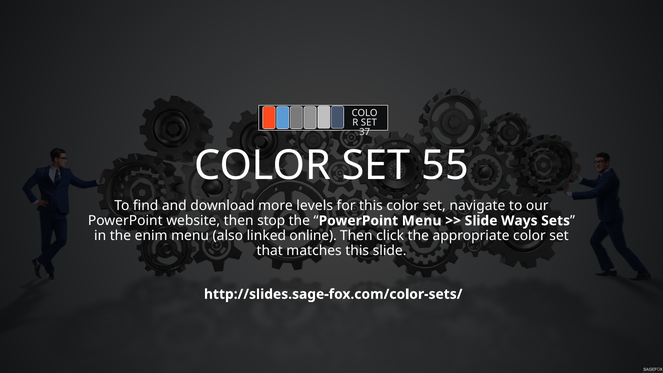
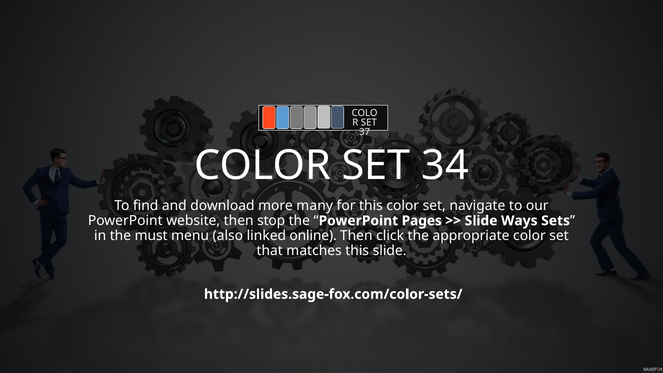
55: 55 -> 34 (445, 166)
levels: levels -> many (315, 206)
PowerPoint Menu: Menu -> Pages (422, 221)
enim: enim -> must (151, 236)
